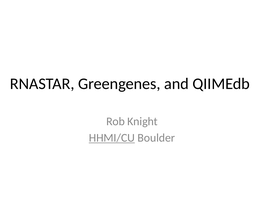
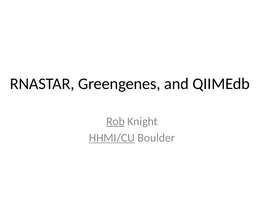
Rob underline: none -> present (116, 121)
